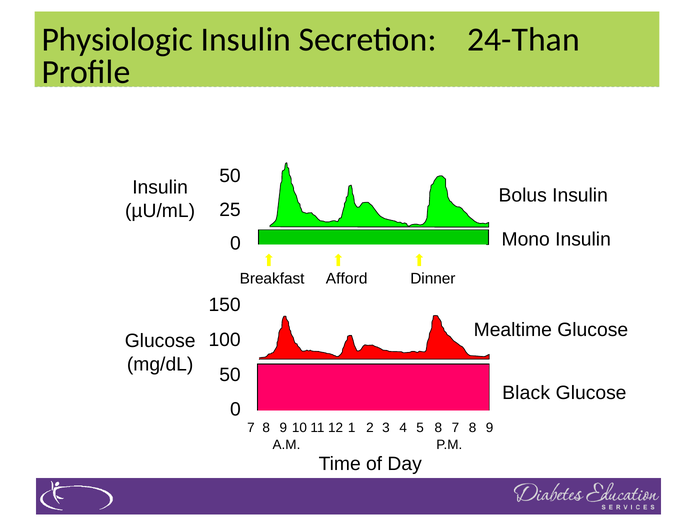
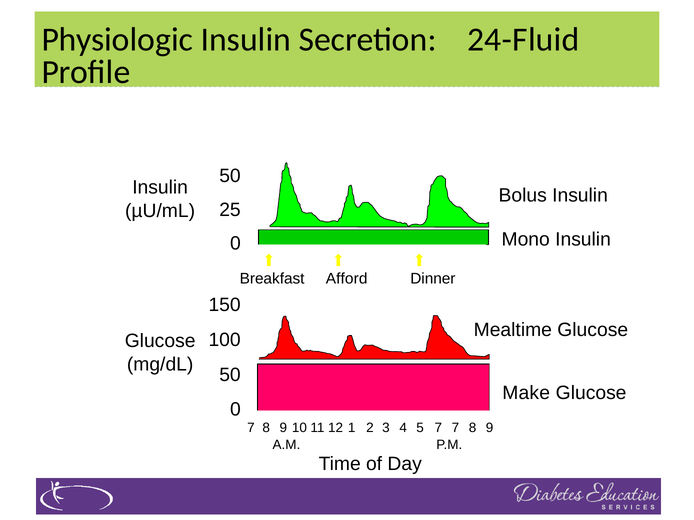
24-Than: 24-Than -> 24-Fluid (523, 40)
Black: Black -> Make (526, 393)
5 8: 8 -> 7 (438, 428)
